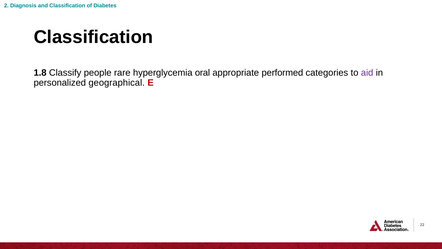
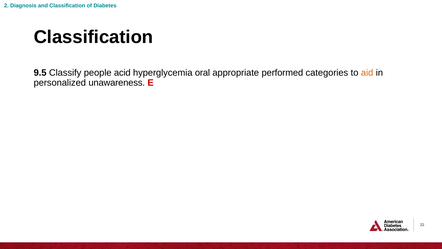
1.8: 1.8 -> 9.5 (40, 73)
rare: rare -> acid (122, 73)
aid colour: purple -> orange (367, 73)
geographical: geographical -> unawareness (117, 83)
